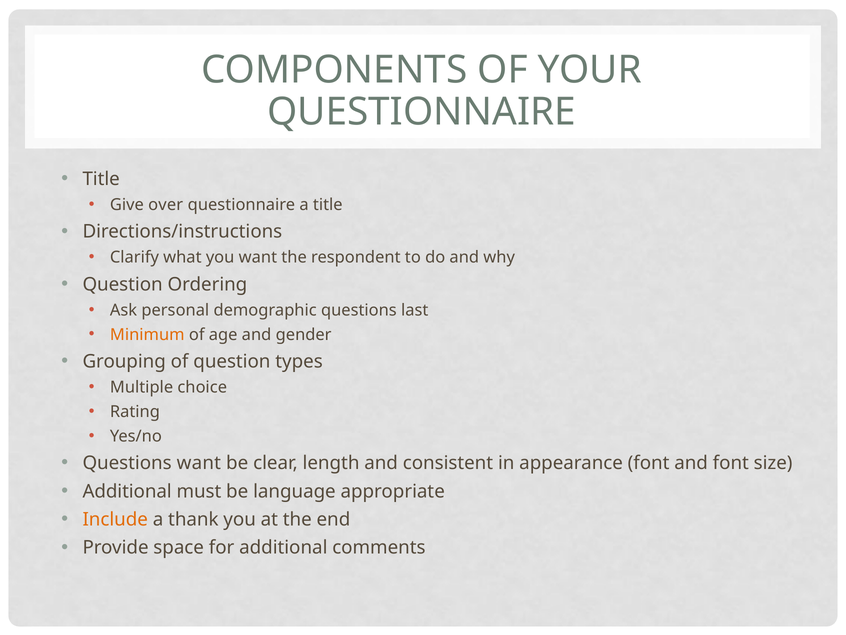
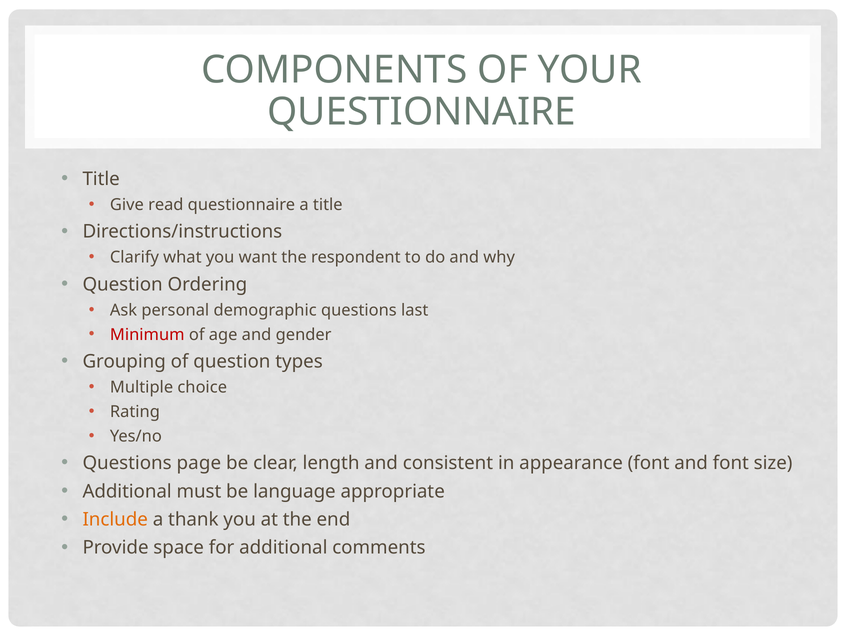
over: over -> read (166, 205)
Minimum colour: orange -> red (147, 334)
Questions want: want -> page (199, 463)
